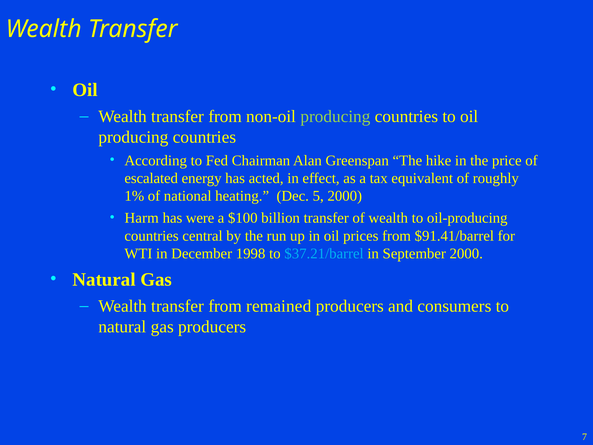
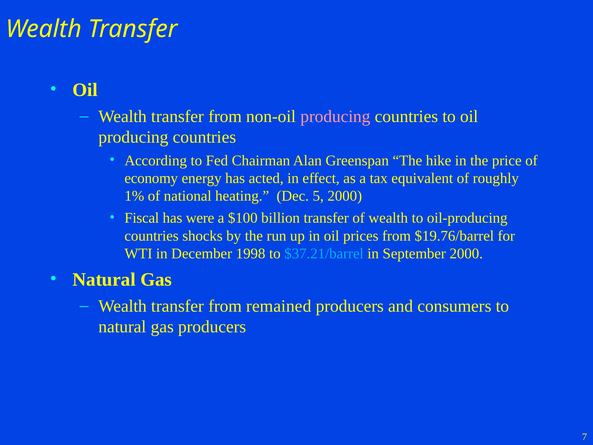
producing colour: light green -> pink (335, 116)
escalated: escalated -> economy (151, 178)
Harm: Harm -> Fiscal (142, 218)
central: central -> shocks (203, 236)
$91.41/barrel: $91.41/barrel -> $19.76/barrel (454, 236)
